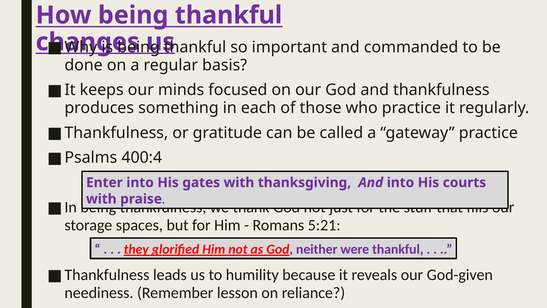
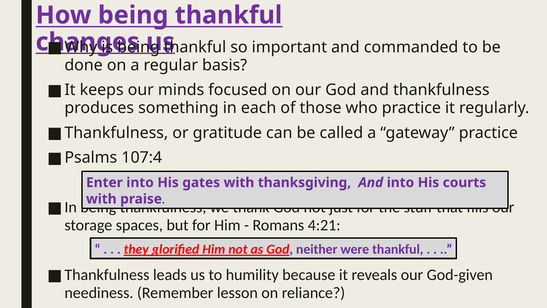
400:4: 400:4 -> 107:4 (142, 157)
5:21: 5:21 -> 4:21 (324, 225)
